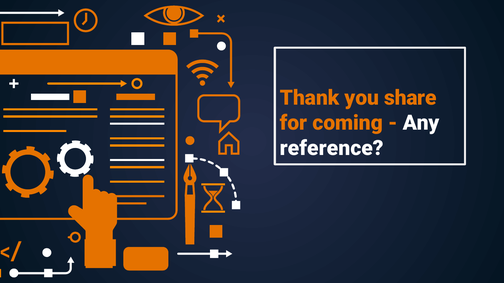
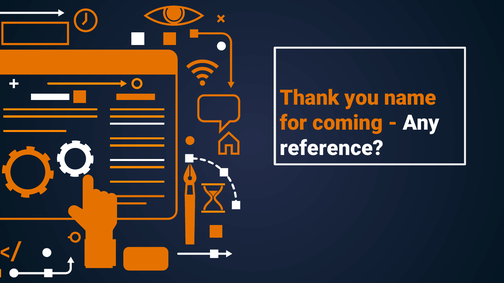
share: share -> name (410, 98)
